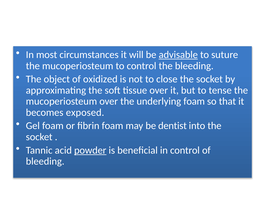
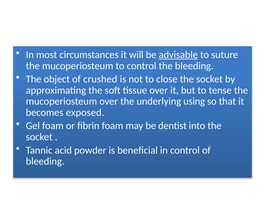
oxidized: oxidized -> crushed (100, 79)
underlying foam: foam -> using (194, 101)
powder underline: present -> none (90, 150)
